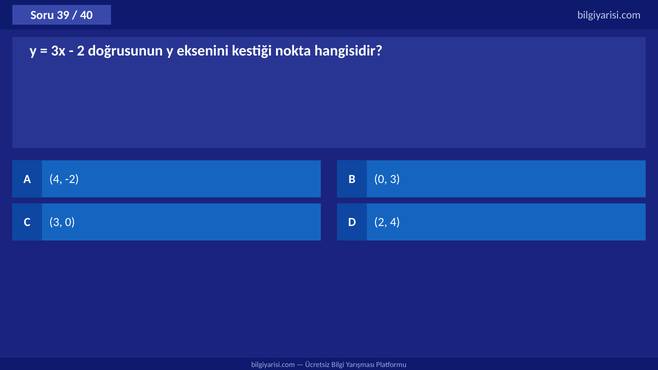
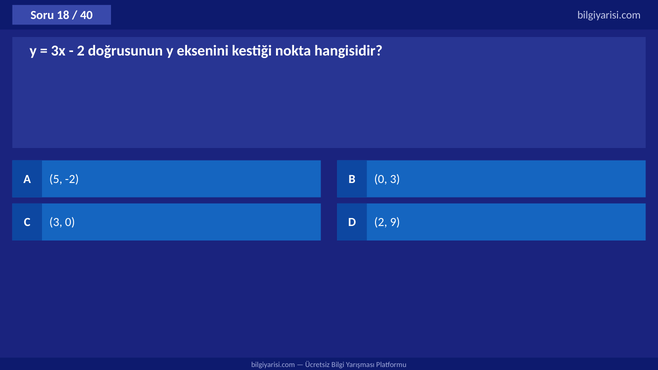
39: 39 -> 18 (63, 15)
A 4: 4 -> 5 (56, 179)
2 4: 4 -> 9 (395, 222)
